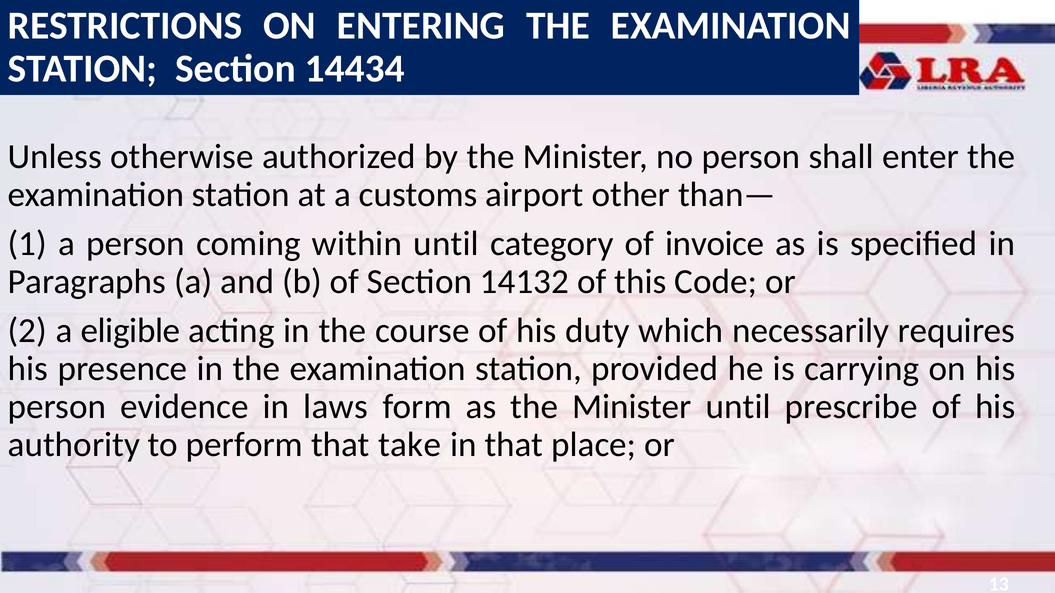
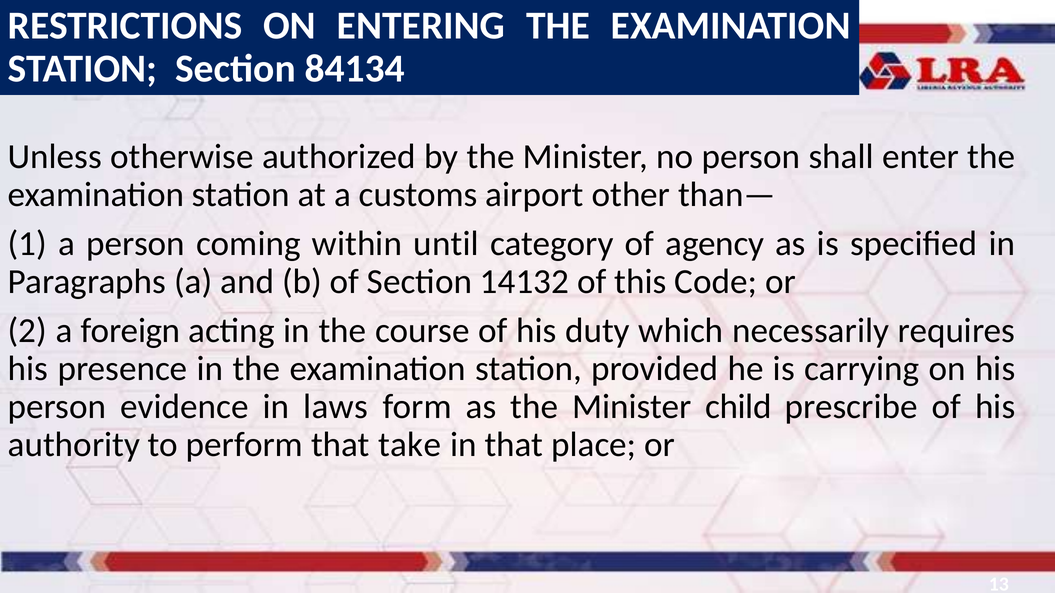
14434: 14434 -> 84134 (355, 69)
invoice: invoice -> agency (715, 244)
eligible: eligible -> foreign (130, 331)
Minister until: until -> child (738, 407)
